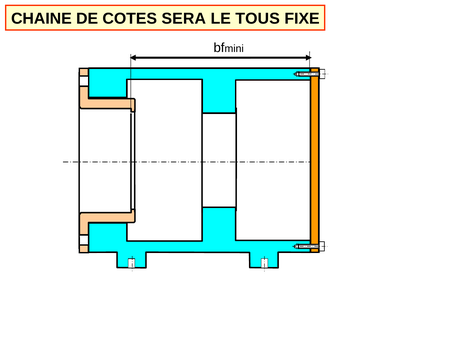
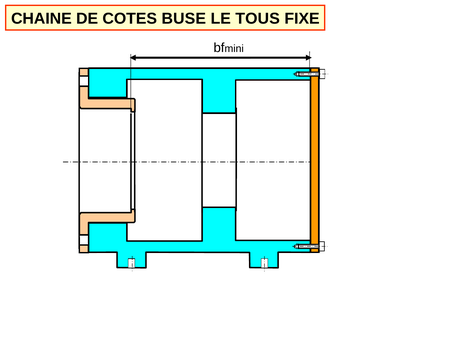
SERA: SERA -> BUSE (184, 19)
